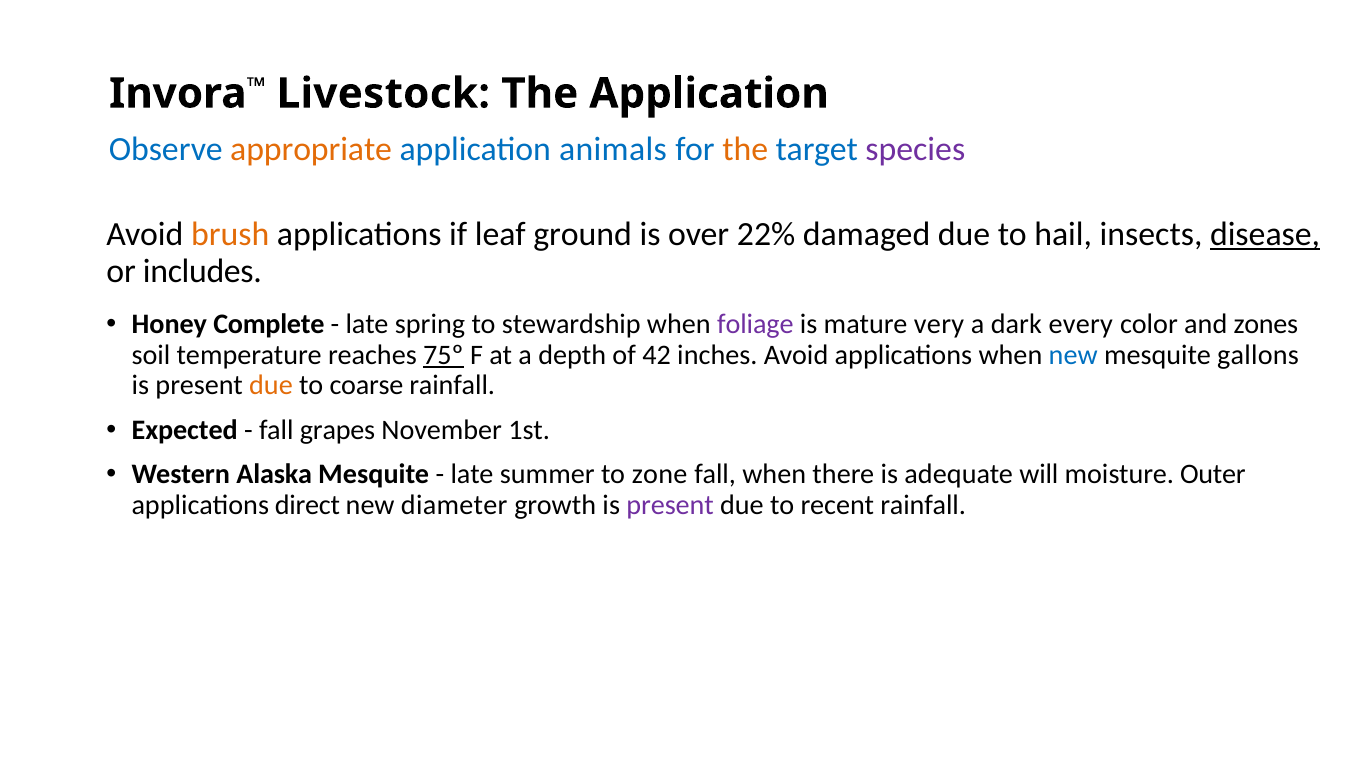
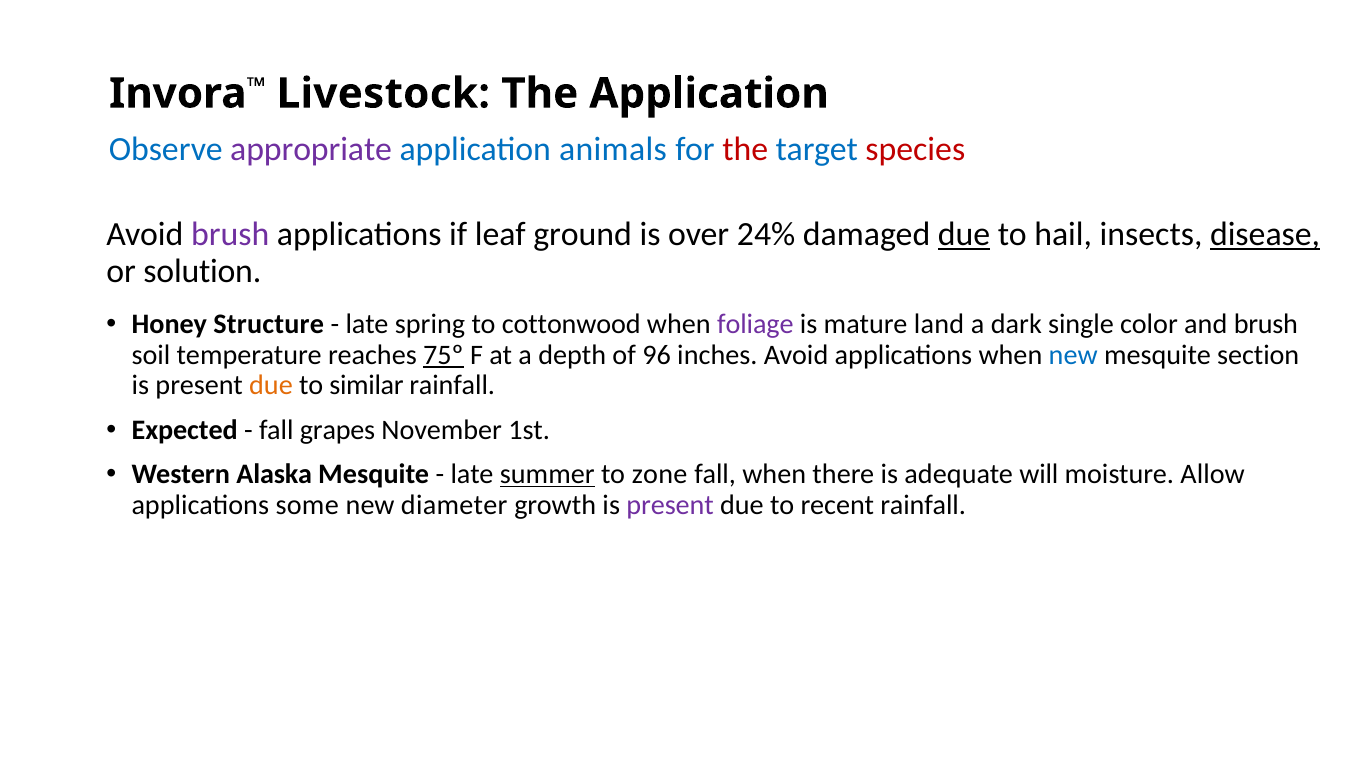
appropriate colour: orange -> purple (311, 149)
the colour: orange -> red (745, 149)
species colour: purple -> red (915, 149)
brush colour: orange -> purple (230, 235)
22%: 22% -> 24% (766, 235)
due underline: none -> present (964, 235)
includes: includes -> solution (202, 271)
Complete: Complete -> Structure (269, 324)
stewardship: stewardship -> cottonwood (571, 324)
very: very -> land (939, 324)
every: every -> single (1081, 324)
and zones: zones -> brush (1266, 324)
42: 42 -> 96 (657, 355)
gallons: gallons -> section (1258, 355)
coarse: coarse -> similar (367, 385)
summer underline: none -> present (547, 474)
Outer: Outer -> Allow (1213, 474)
direct: direct -> some (307, 505)
